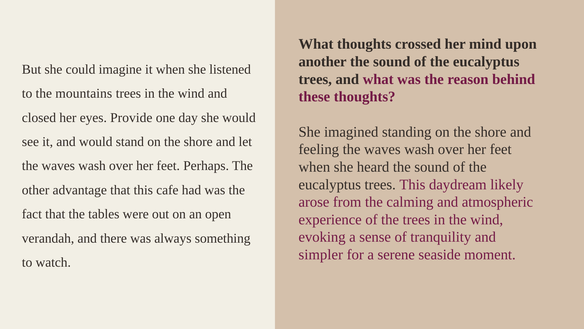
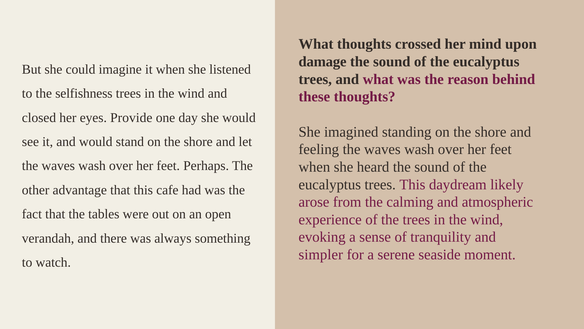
another: another -> damage (323, 62)
mountains: mountains -> selfishness (84, 93)
